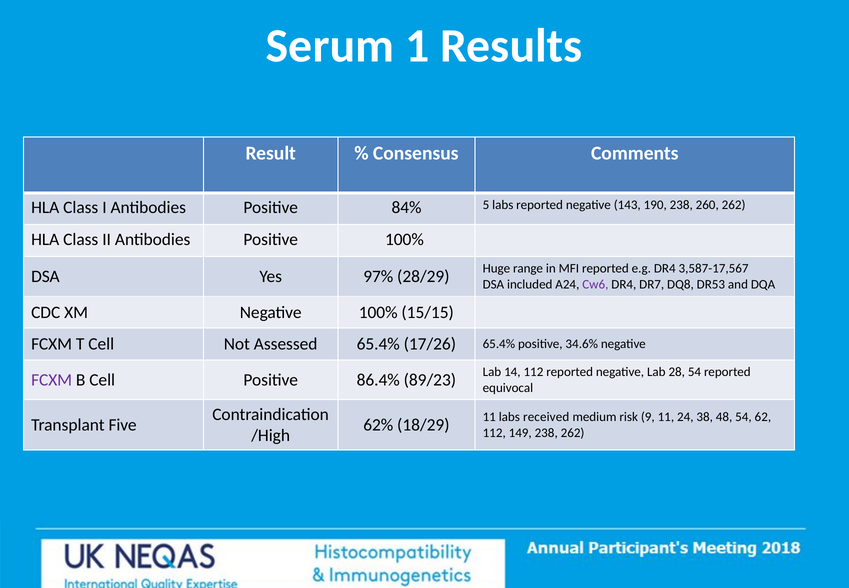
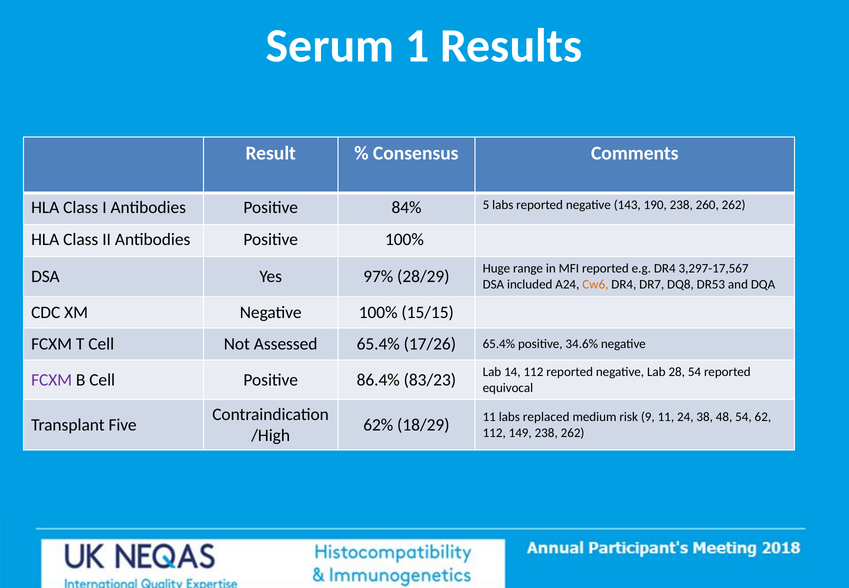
3,587-17,567: 3,587-17,567 -> 3,297-17,567 (714, 268)
Cw6 colour: purple -> orange (595, 284)
89/23: 89/23 -> 83/23 (430, 380)
received: received -> replaced (546, 417)
